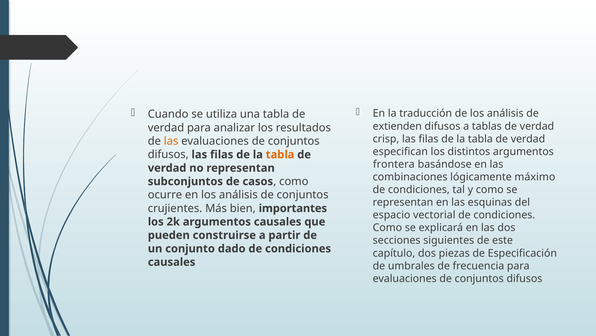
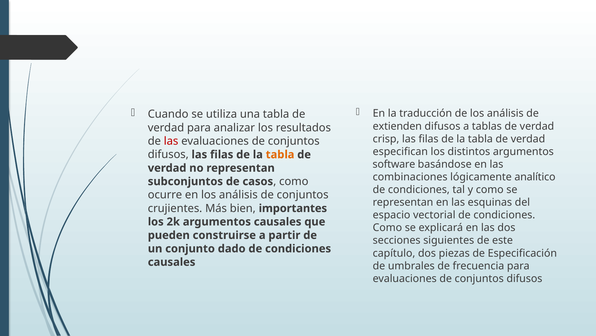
las colour: orange -> red (171, 141)
frontera: frontera -> software (394, 164)
máximo: máximo -> analítico (535, 177)
